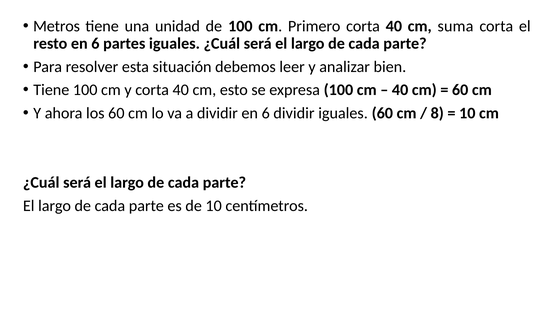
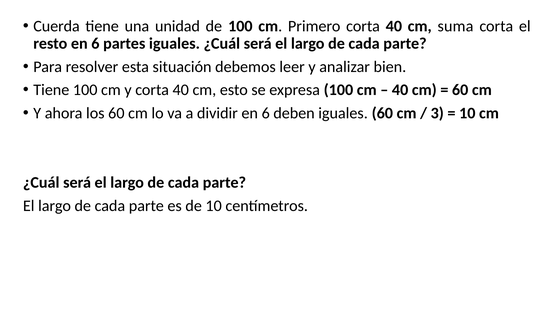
Metros: Metros -> Cuerda (57, 26)
6 dividir: dividir -> deben (294, 113)
8: 8 -> 3 (437, 113)
